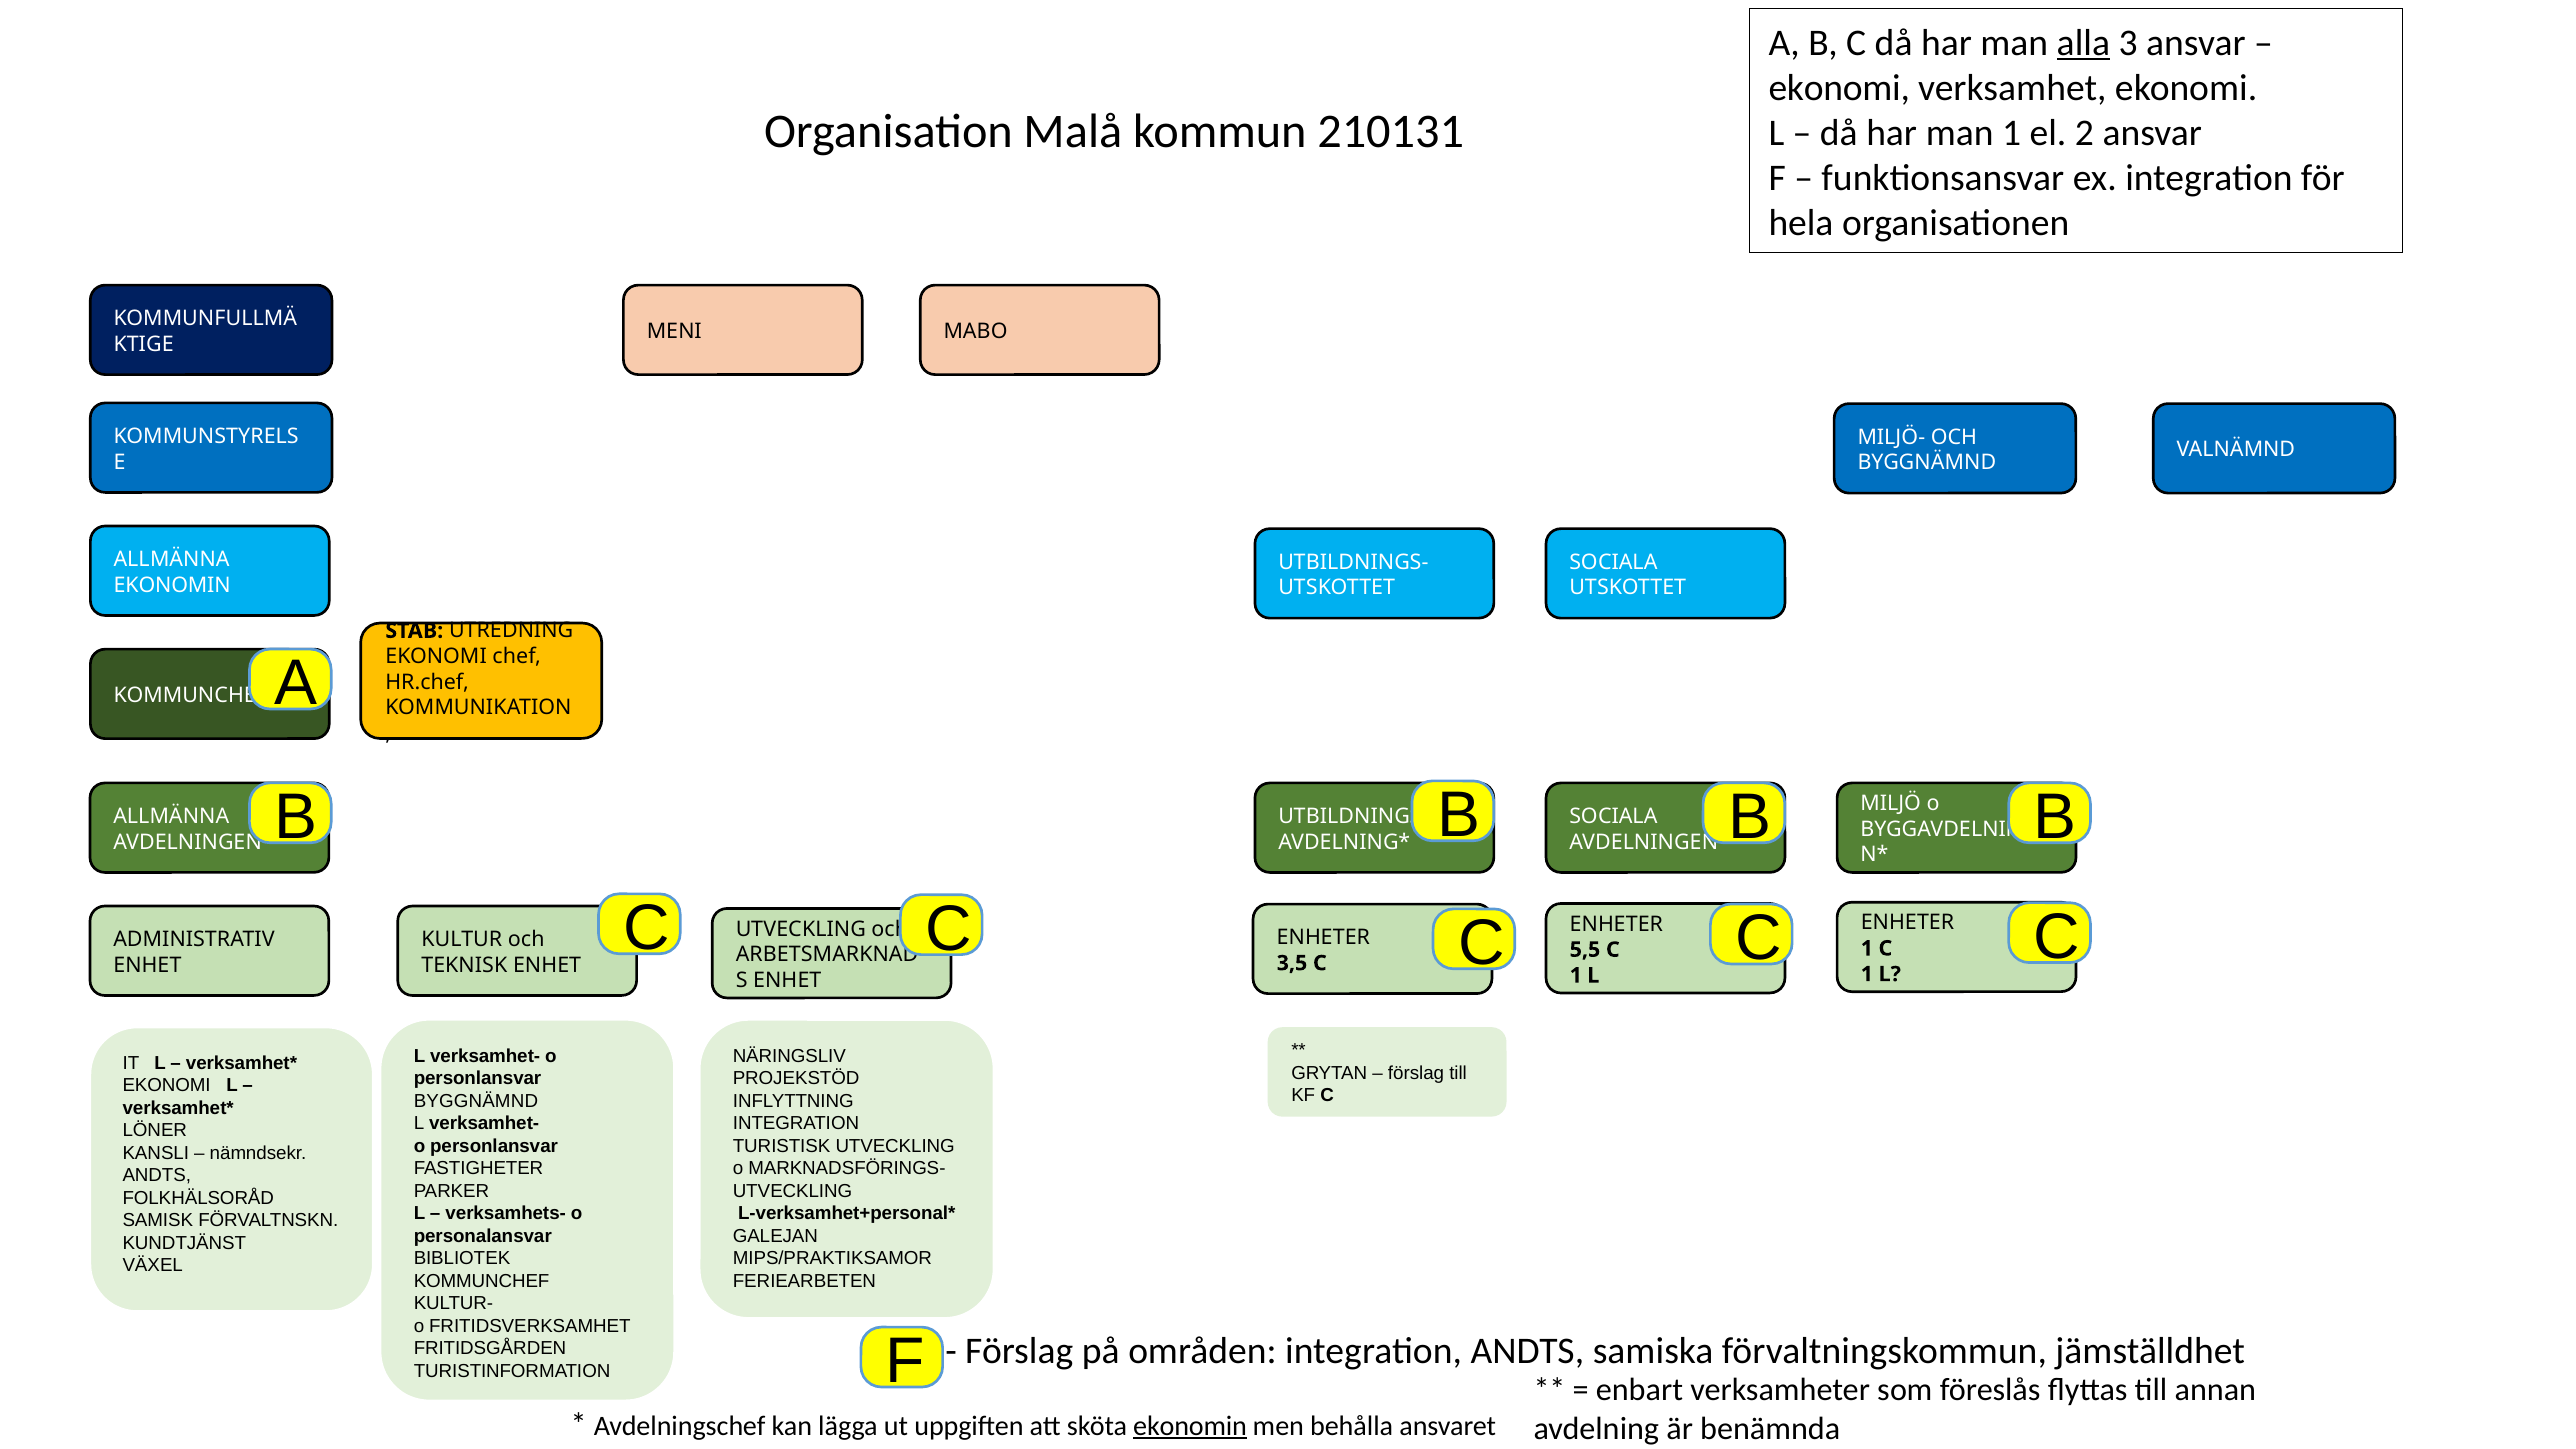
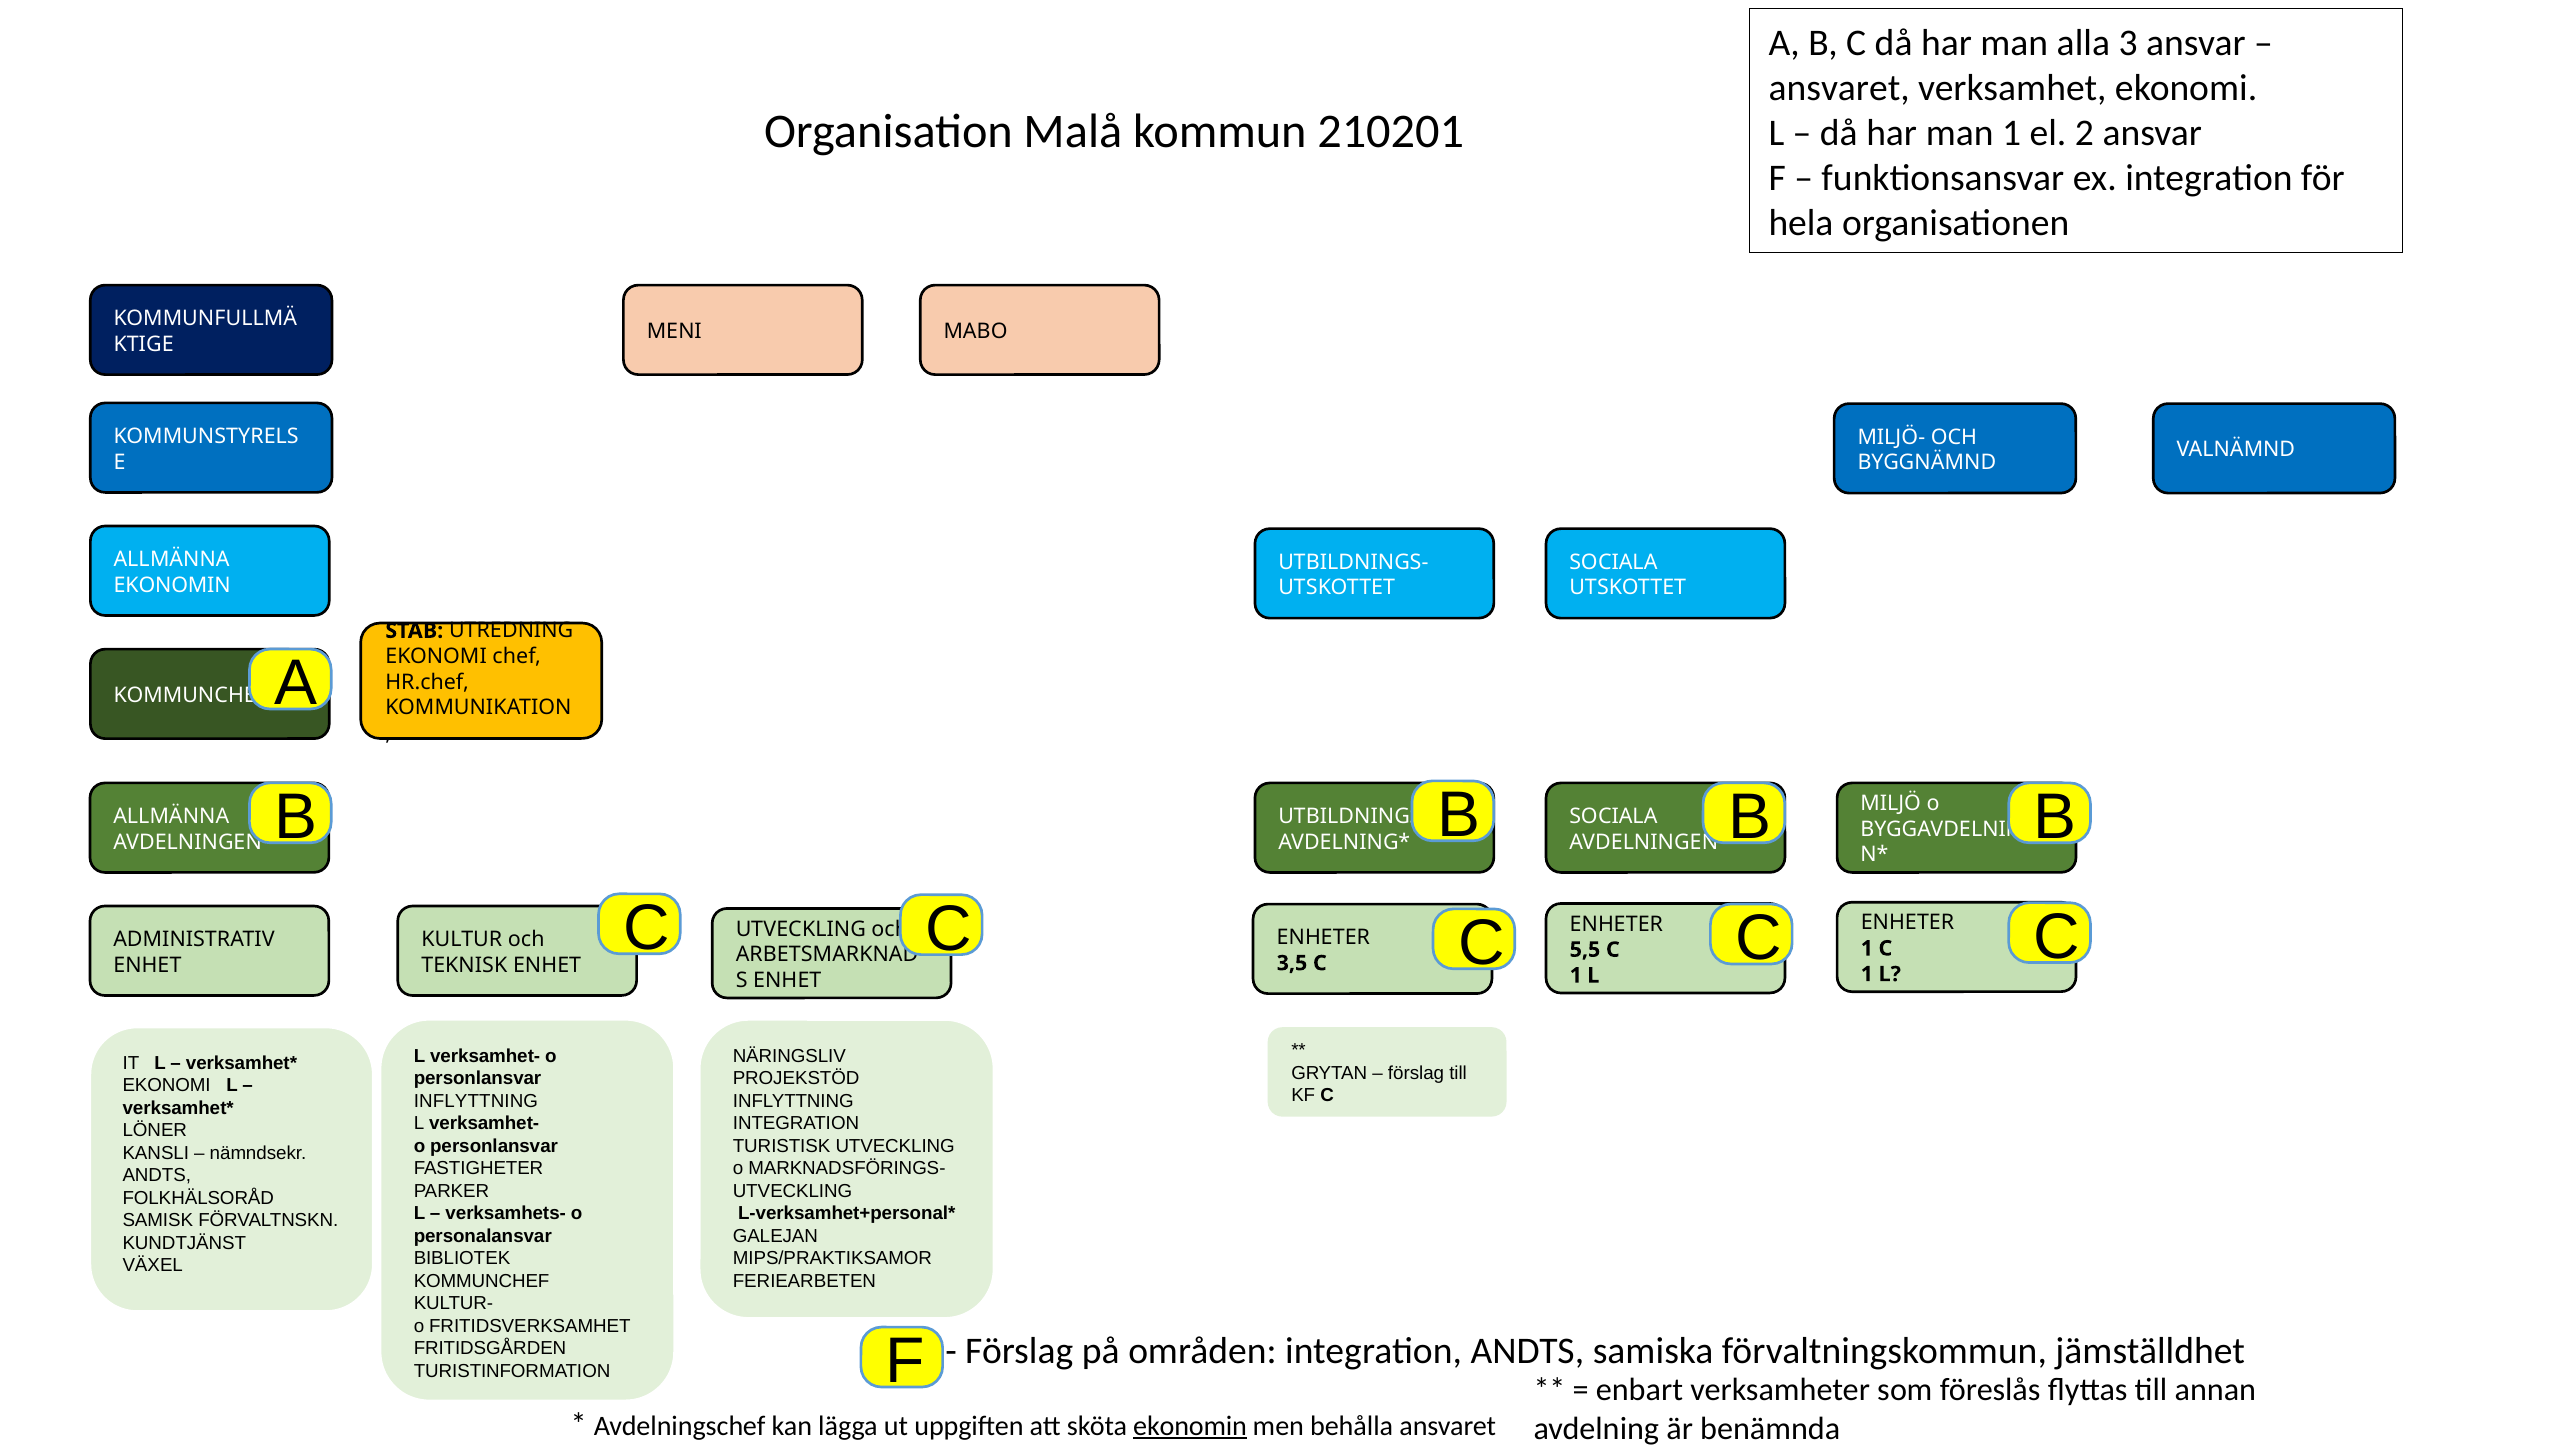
alla underline: present -> none (2083, 43)
ekonomi: ekonomi -> ansvaret (1839, 88)
210131: 210131 -> 210201 (1391, 132)
BYGGNÄMND: BYGGNÄMND -> INFLYTTNING (476, 1101)
